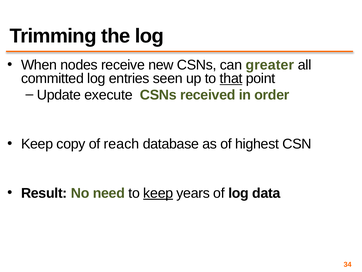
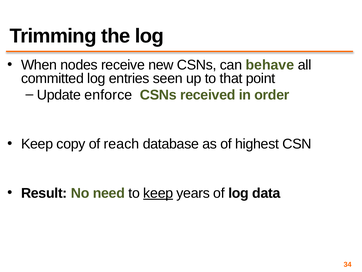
greater: greater -> behave (270, 65)
that underline: present -> none (231, 78)
execute: execute -> enforce (108, 95)
